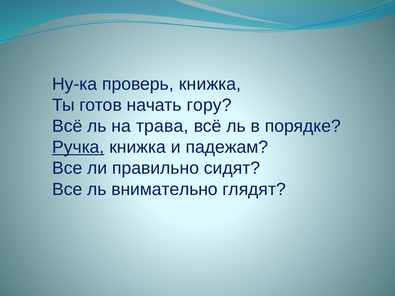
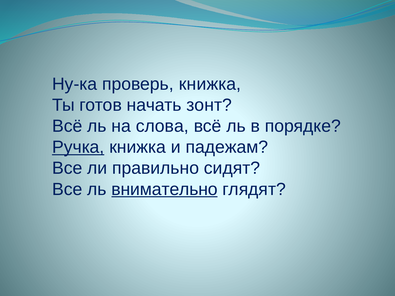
гору: гору -> зонт (209, 105)
трава: трава -> слова (162, 126)
внимательно underline: none -> present (165, 189)
